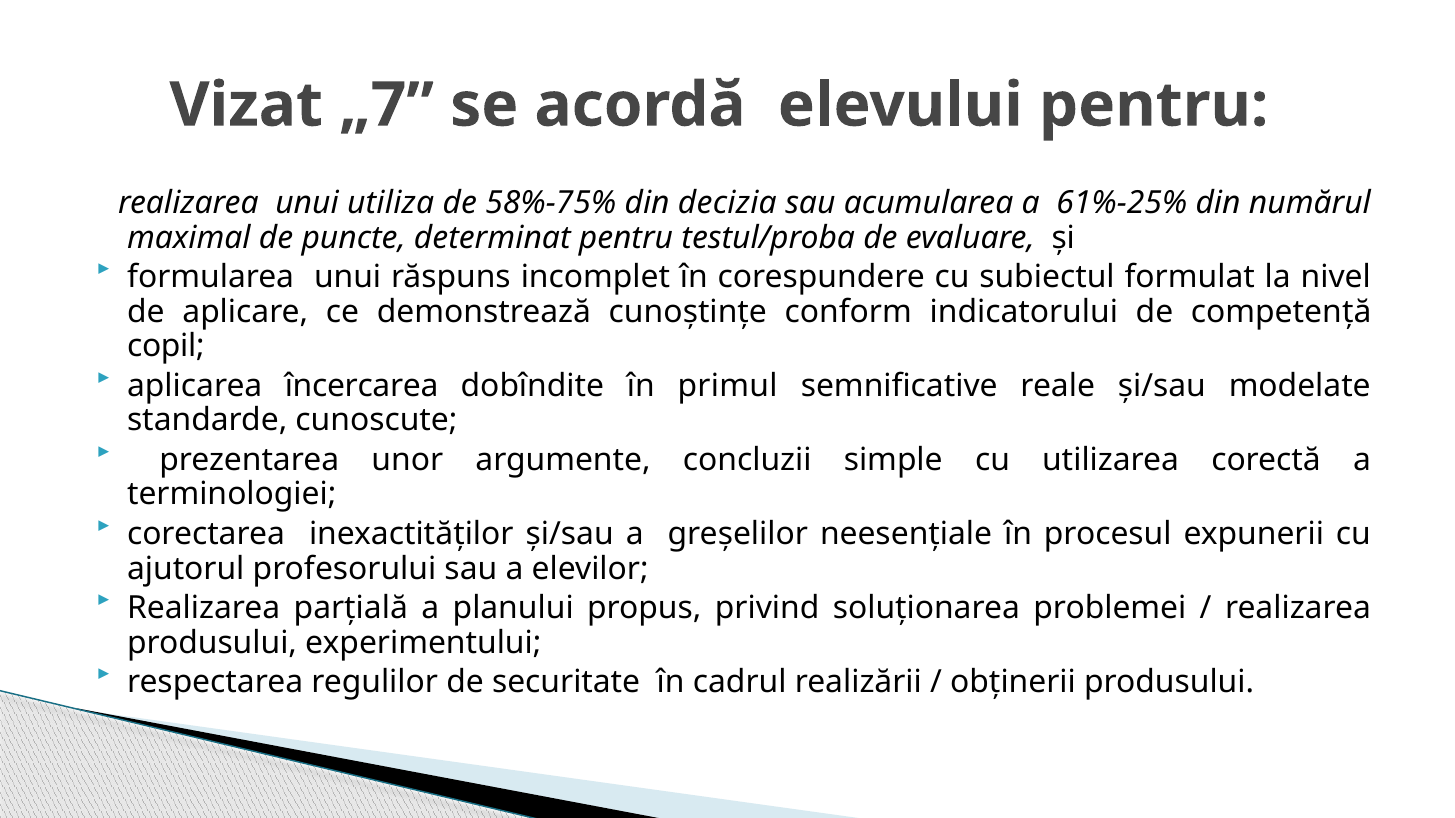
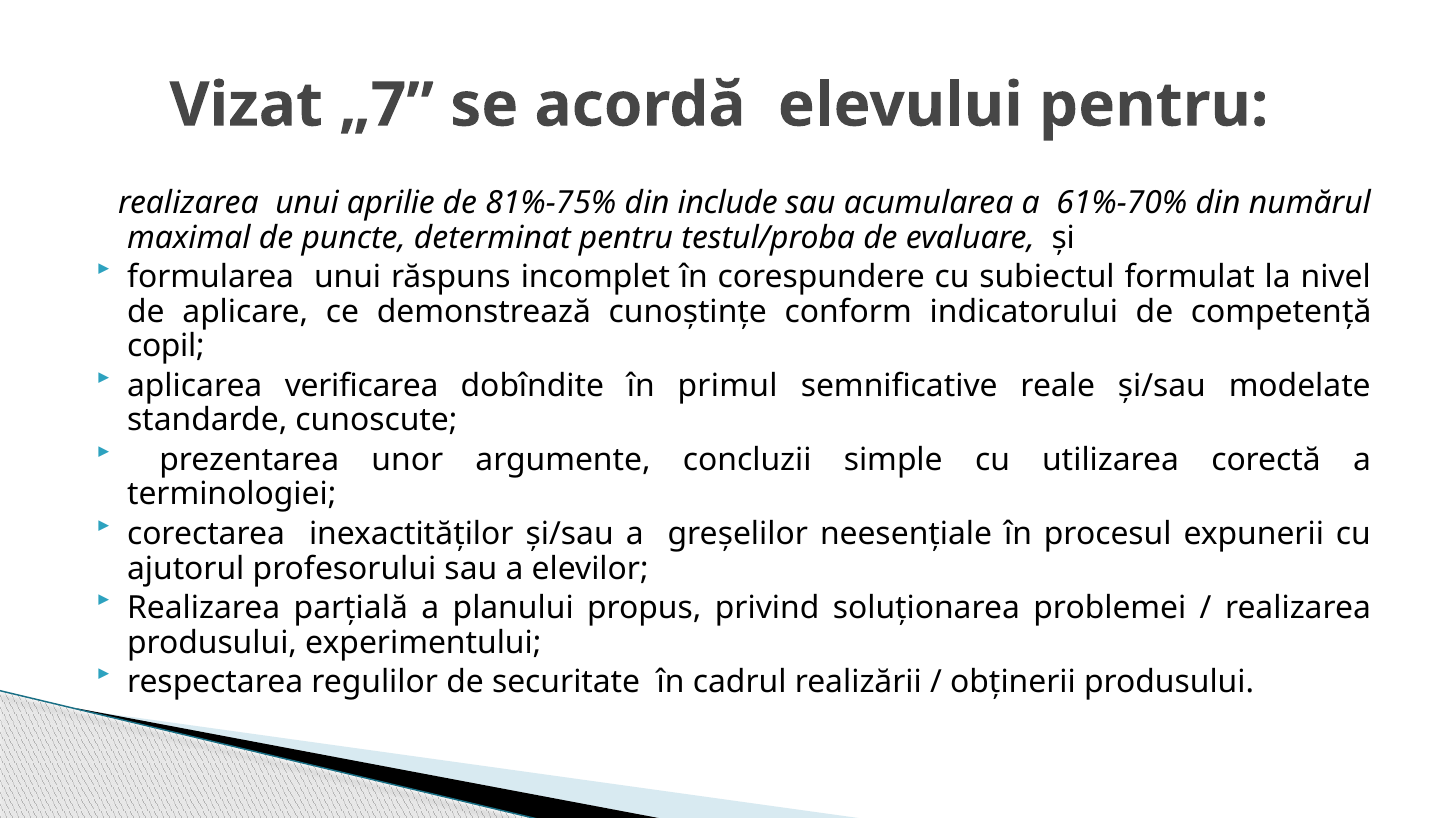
utiliza: utiliza -> aprilie (391, 203)
58%-75%: 58%-75% -> 81%-75% (551, 203)
decizia: decizia -> include (728, 203)
61%-25%: 61%-25% -> 61%-70% (1122, 203)
încercarea: încercarea -> verificarea (362, 386)
